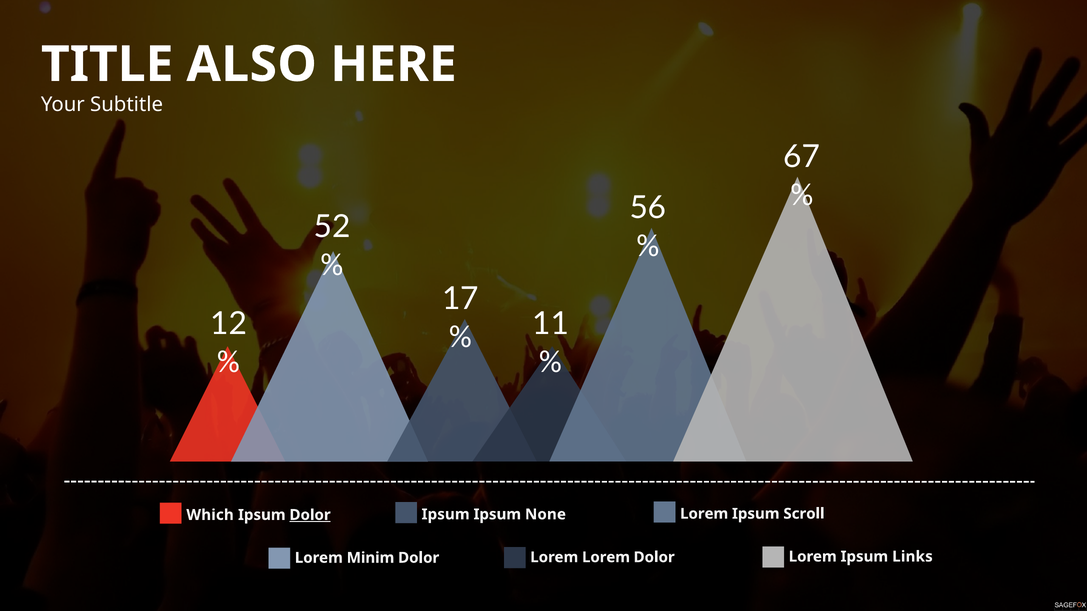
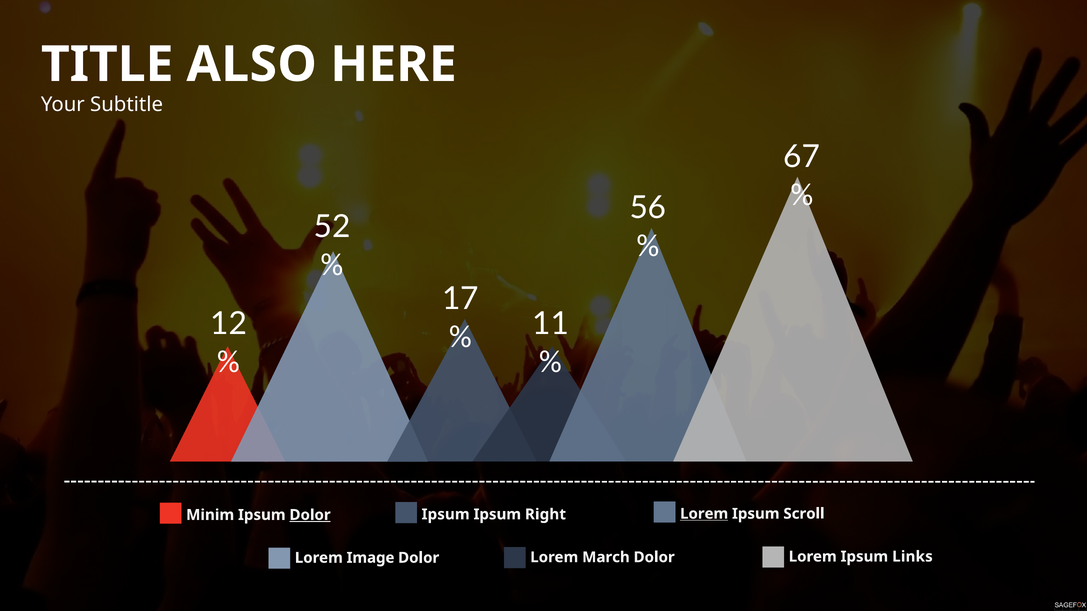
Lorem underline: none -> present (704, 514)
None: None -> Right (545, 515)
Which: Which -> Minim (210, 515)
Lorem Lorem: Lorem -> March (606, 558)
Minim: Minim -> Image (371, 558)
